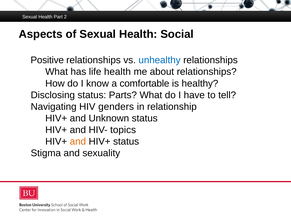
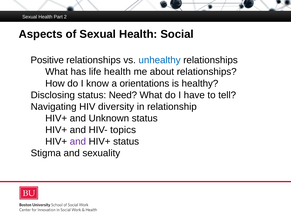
comfortable: comfortable -> orientations (144, 84)
Parts: Parts -> Need (123, 95)
genders: genders -> diversity (116, 107)
and colour: orange -> purple (78, 142)
